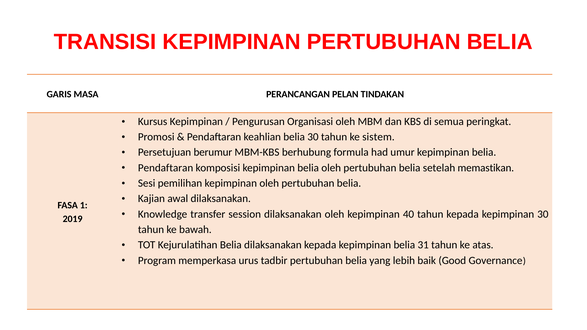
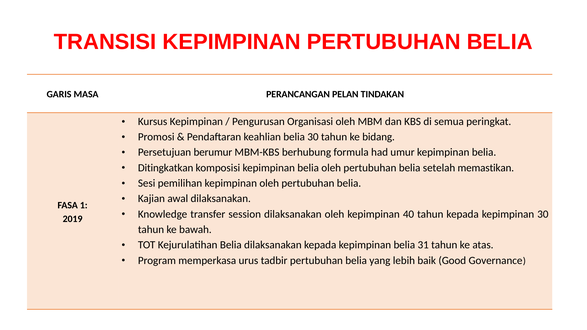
sistem: sistem -> bidang (379, 137)
Pendaftaran: Pendaftaran -> Ditingkatkan (166, 168)
